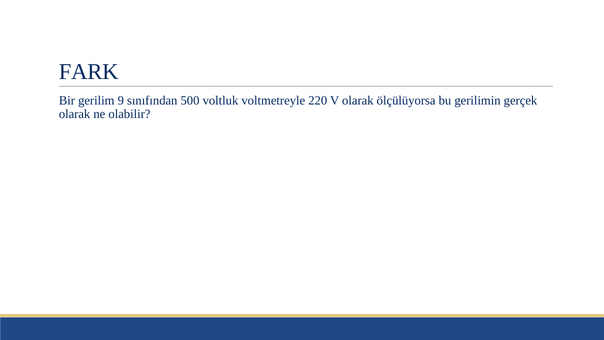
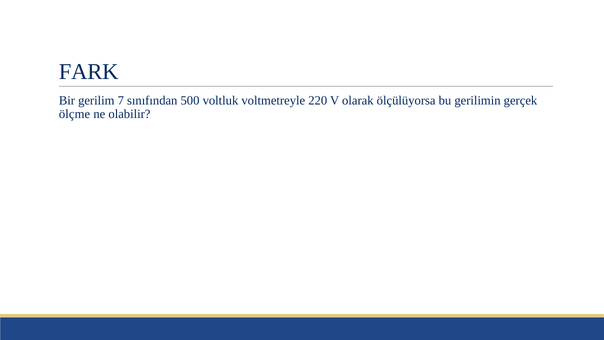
9: 9 -> 7 (121, 100)
olarak: olarak -> ölçme (75, 114)
